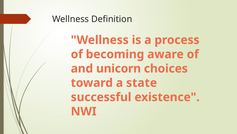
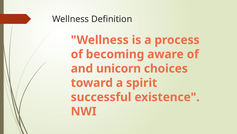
state: state -> spirit (142, 82)
